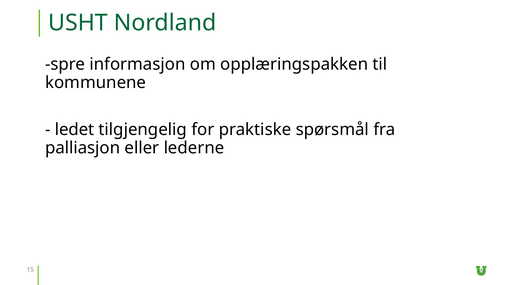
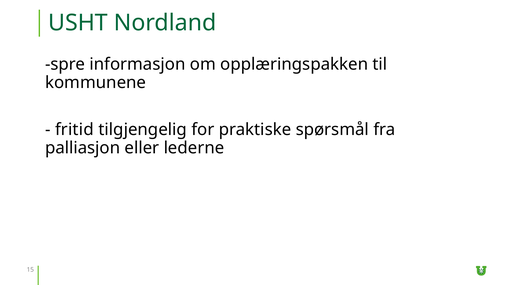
ledet: ledet -> fritid (74, 129)
